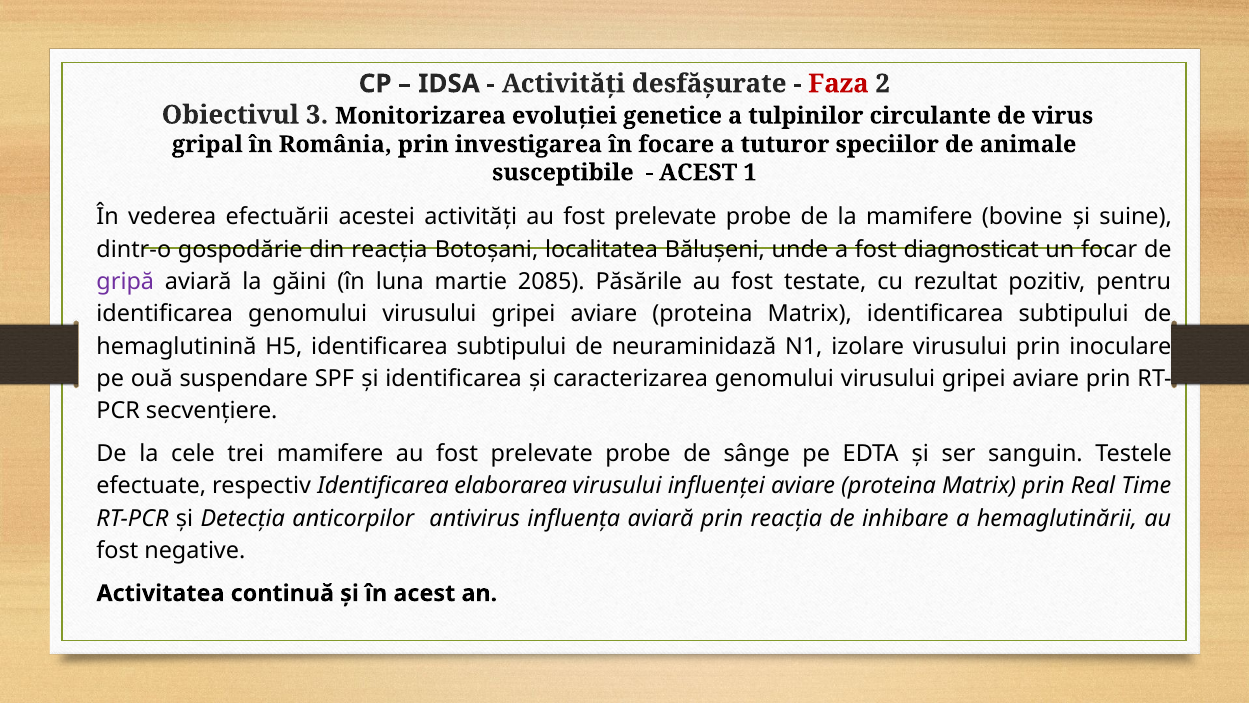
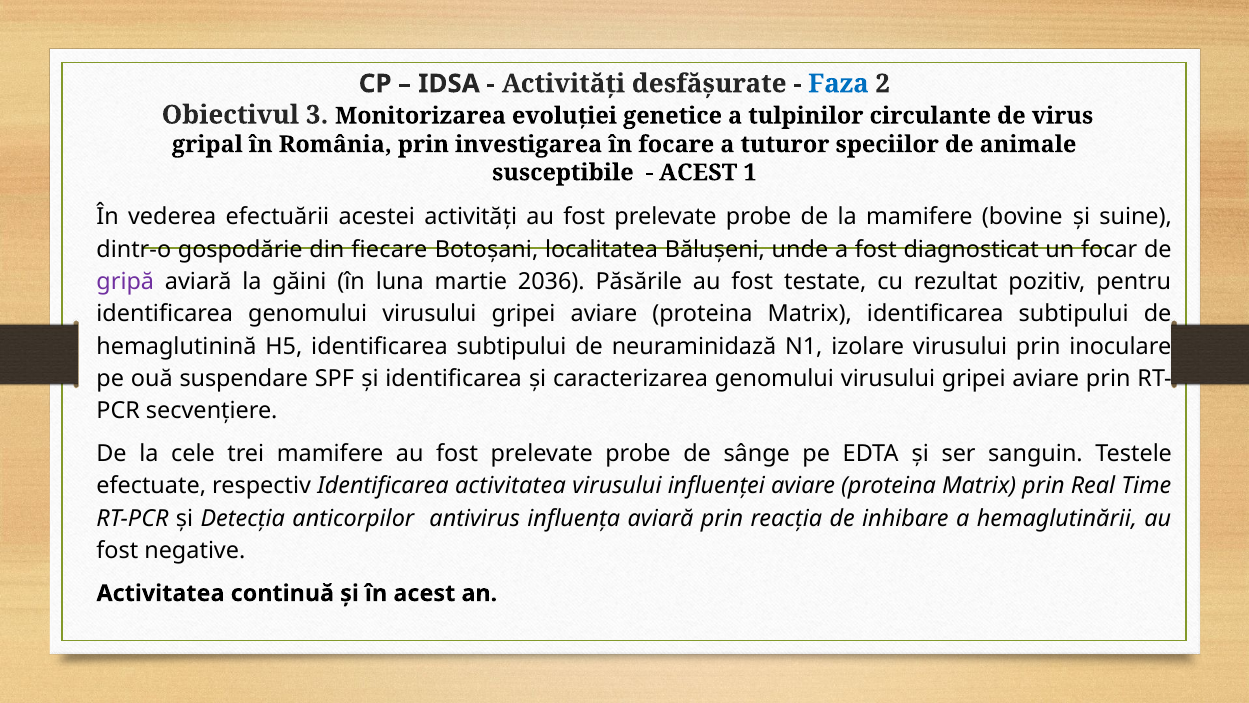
Faza colour: red -> blue (838, 84)
din reacția: reacția -> fiecare (389, 249)
2085: 2085 -> 2036 (551, 281)
Identificarea elaborarea: elaborarea -> activitatea (510, 486)
